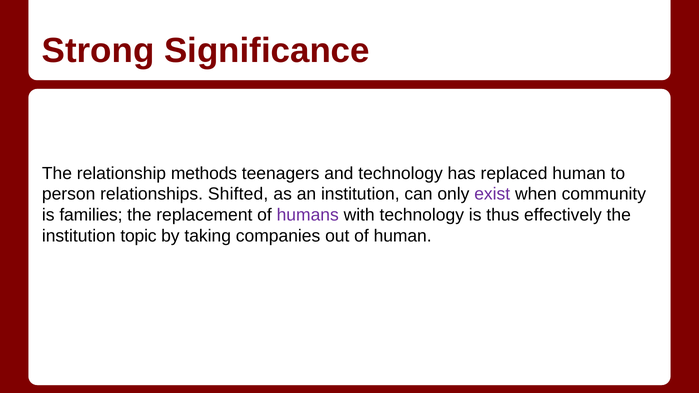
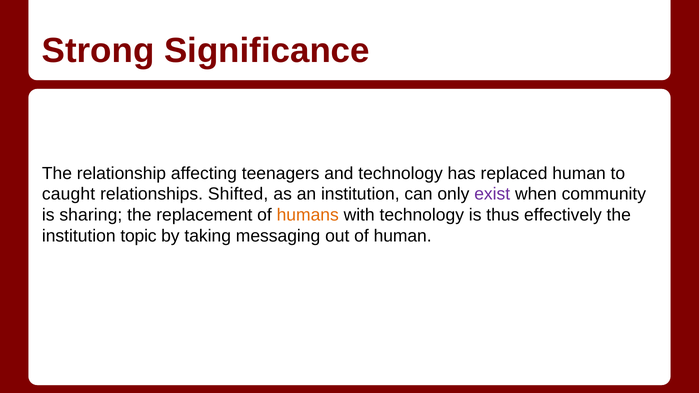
methods: methods -> affecting (204, 173)
person: person -> caught (69, 194)
families: families -> sharing (91, 215)
humans colour: purple -> orange (308, 215)
companies: companies -> messaging (278, 236)
